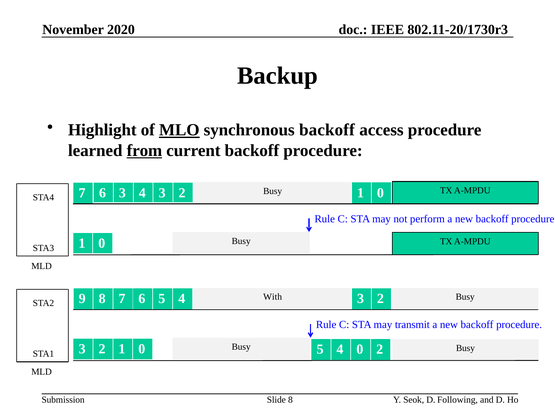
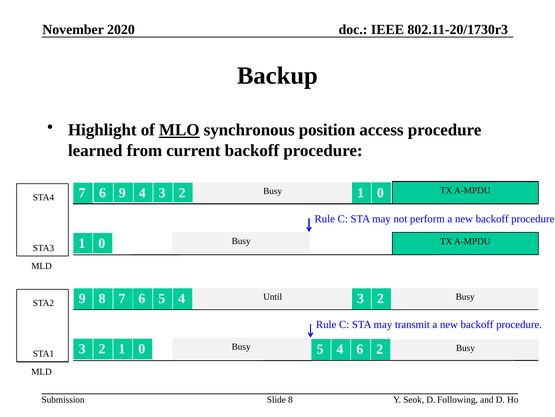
synchronous backoff: backoff -> position (327, 130)
from underline: present -> none (144, 150)
6 3: 3 -> 9 (122, 193)
With: With -> Until (273, 296)
4 0: 0 -> 6 (360, 349)
